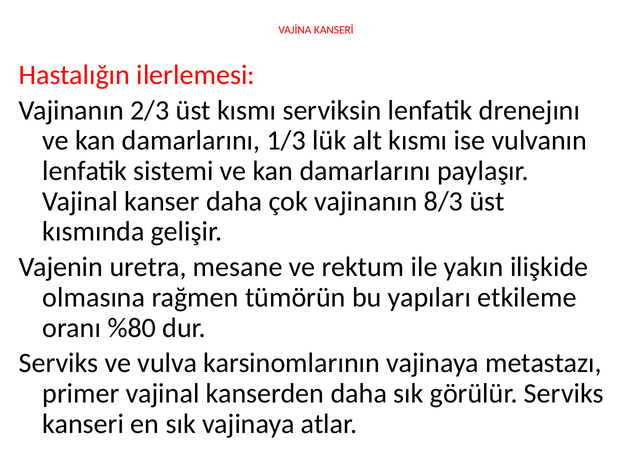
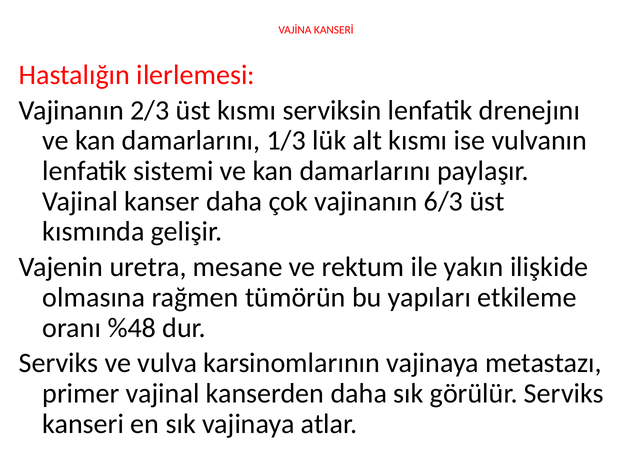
8/3: 8/3 -> 6/3 (444, 201)
%80: %80 -> %48 (132, 328)
